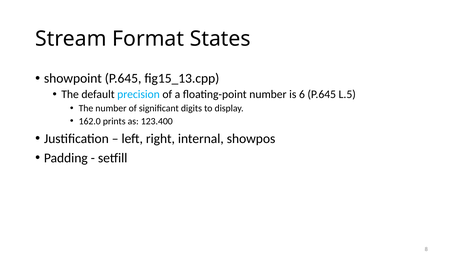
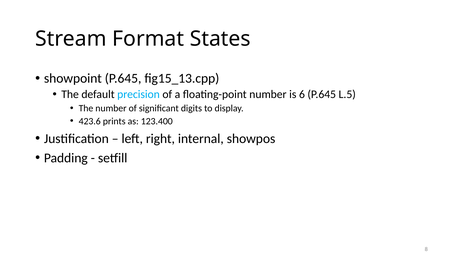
162.0: 162.0 -> 423.6 (90, 121)
